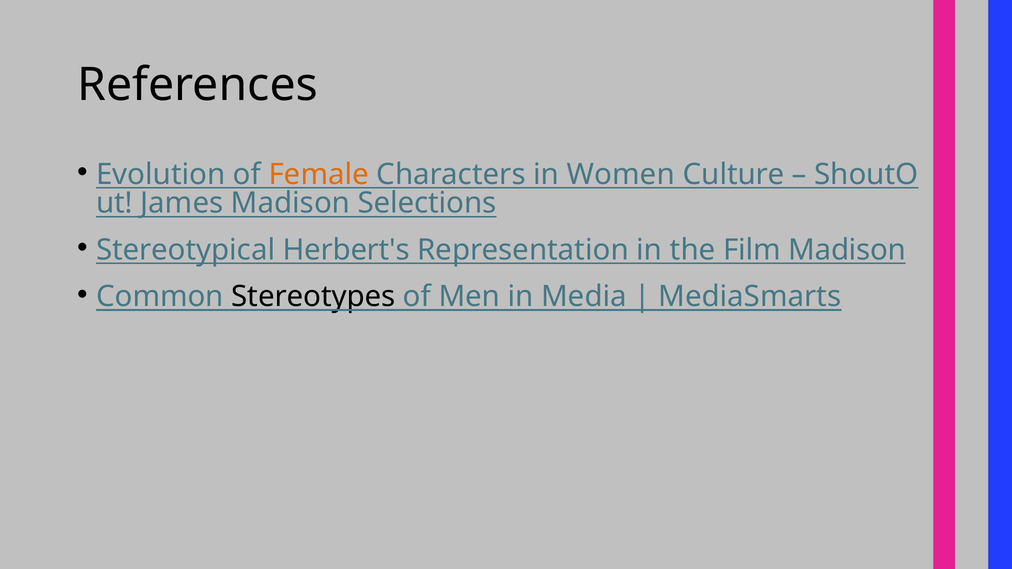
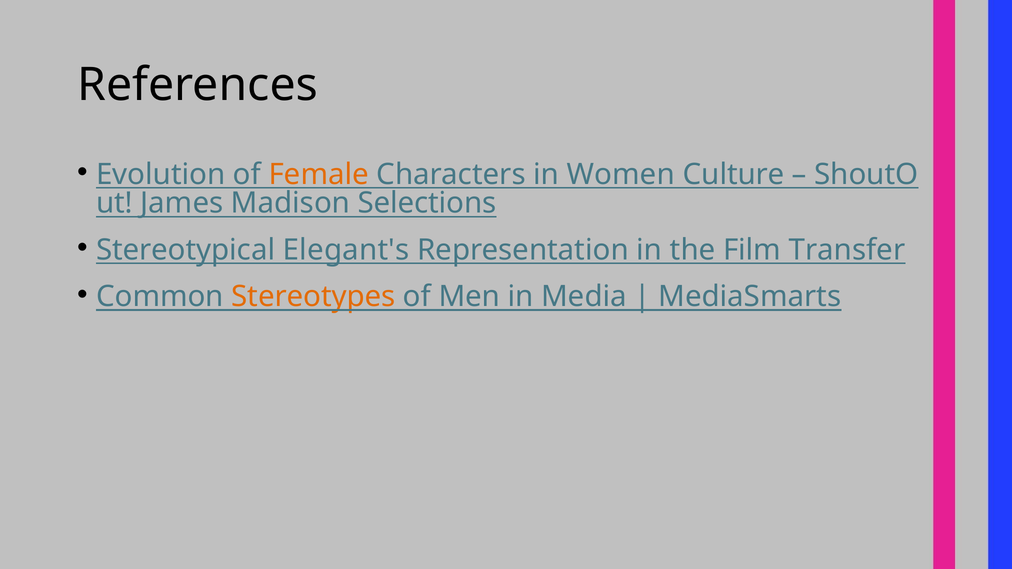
Herbert's: Herbert's -> Elegant's (346, 250)
Film Madison: Madison -> Transfer (847, 250)
Stereotypes colour: black -> orange (313, 297)
